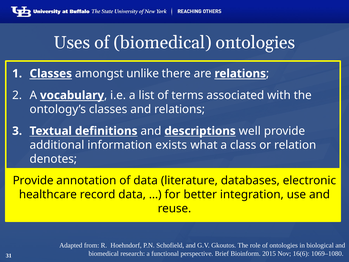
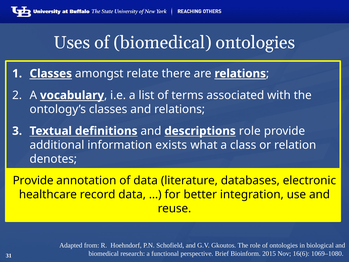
unlike: unlike -> relate (143, 74)
descriptions well: well -> role (250, 131)
